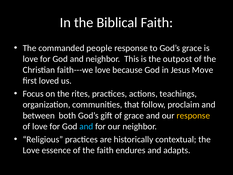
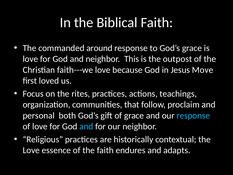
people: people -> around (99, 48)
between: between -> personal (39, 115)
response colour: yellow -> light blue (193, 115)
